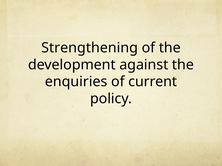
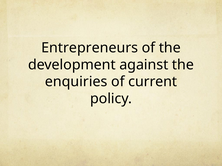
Strengthening: Strengthening -> Entrepreneurs (90, 48)
